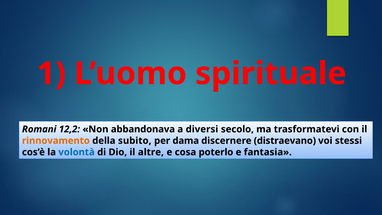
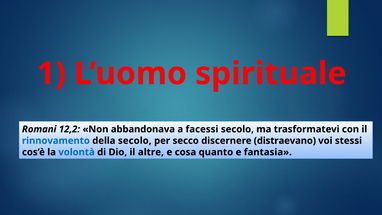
diversi: diversi -> facessi (202, 129)
rinnovamento colour: orange -> blue (56, 141)
della subito: subito -> secolo (135, 141)
dama: dama -> secco (186, 141)
poterlo: poterlo -> quanto (216, 152)
